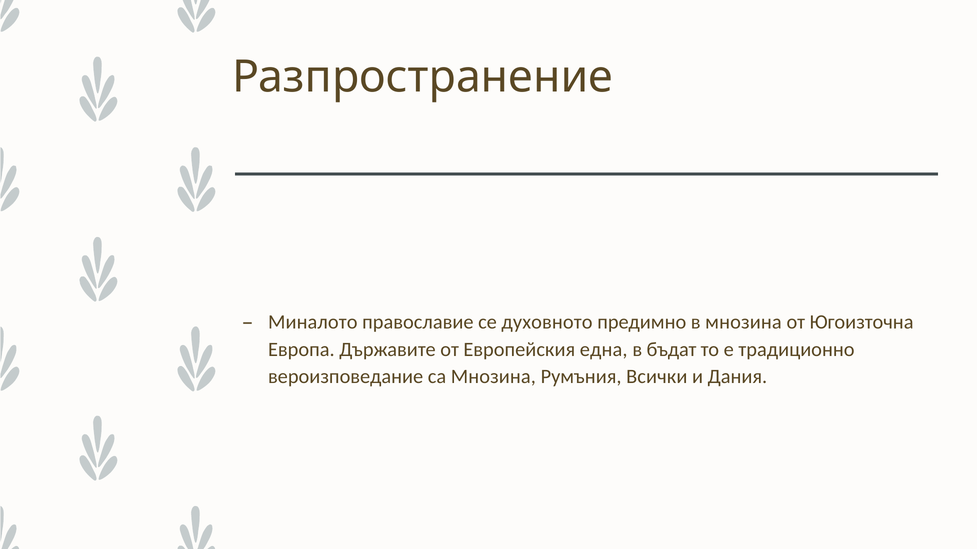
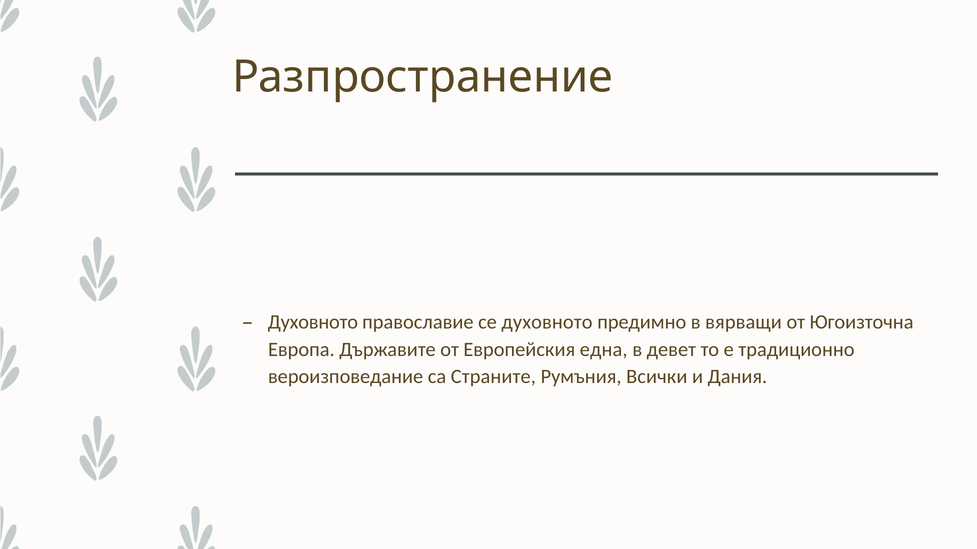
Миналото: Миналото -> Духовното (313, 323)
в мнозина: мнозина -> вярващи (744, 323)
бъдат: бъдат -> девет (671, 350)
са Мнозина: Мнозина -> Страните (493, 377)
